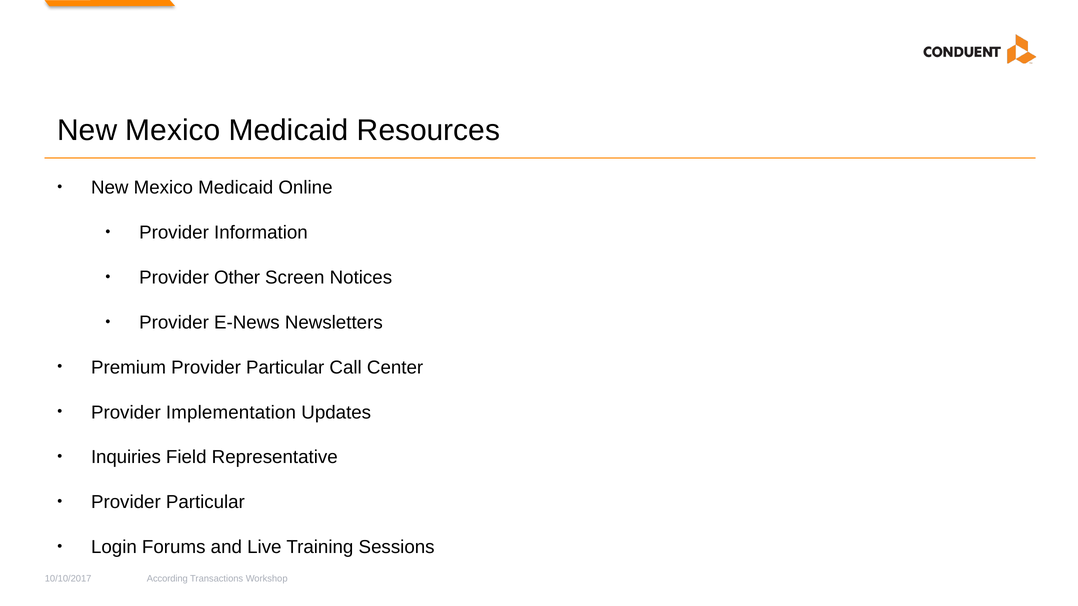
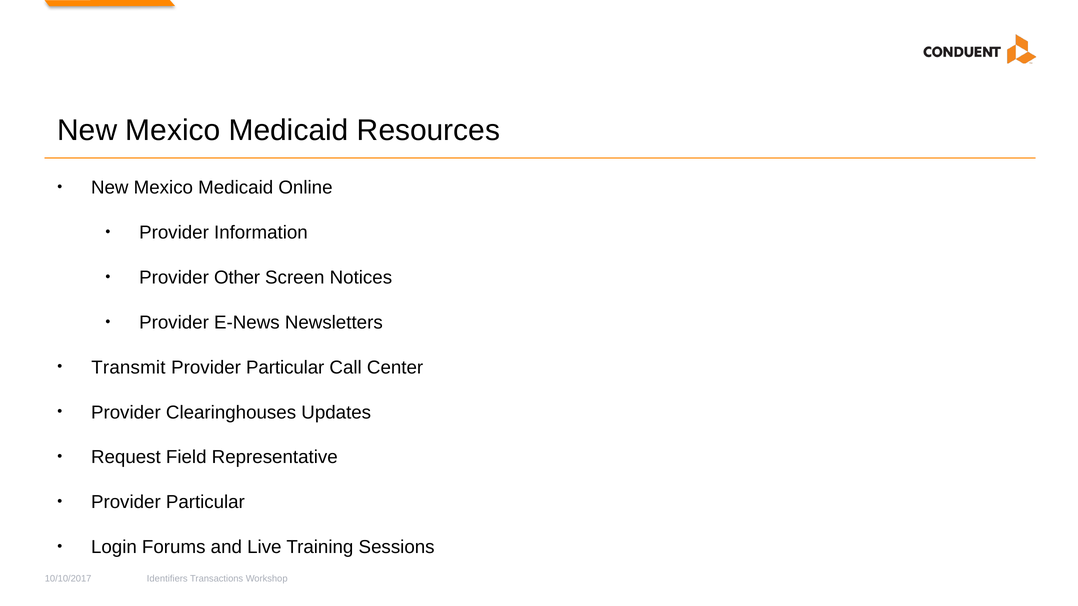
Premium: Premium -> Transmit (128, 368)
Implementation: Implementation -> Clearinghouses (231, 413)
Inquiries: Inquiries -> Request (126, 458)
According: According -> Identifiers (167, 579)
